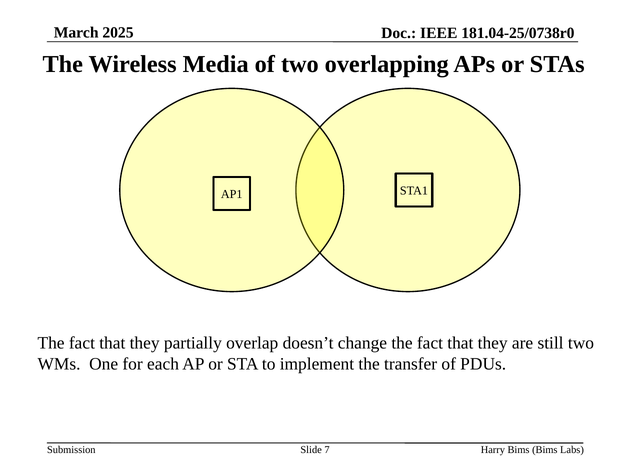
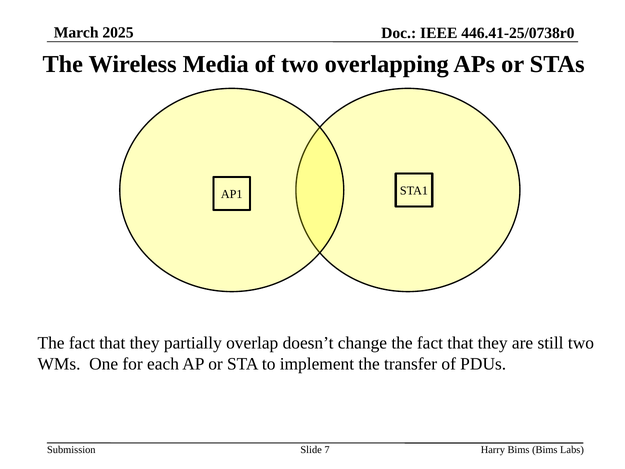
181.04-25/0738r0: 181.04-25/0738r0 -> 446.41-25/0738r0 (518, 33)
